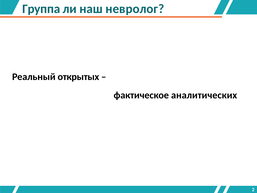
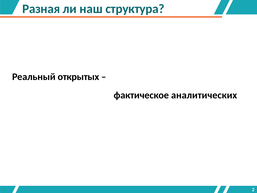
Группа: Группа -> Разная (41, 9)
невролог: невролог -> структура (135, 9)
